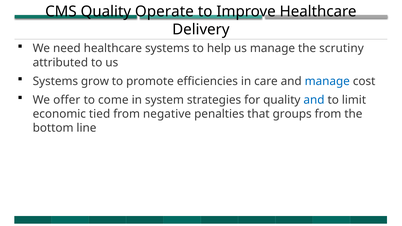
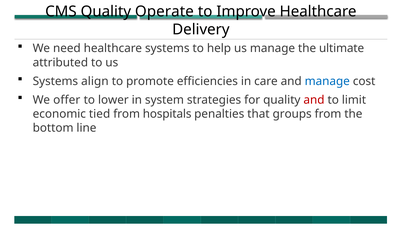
scrutiny: scrutiny -> ultimate (342, 48)
grow: grow -> align (95, 81)
come: come -> lower (113, 100)
and colour: blue -> red (314, 100)
negative: negative -> hospitals (167, 114)
